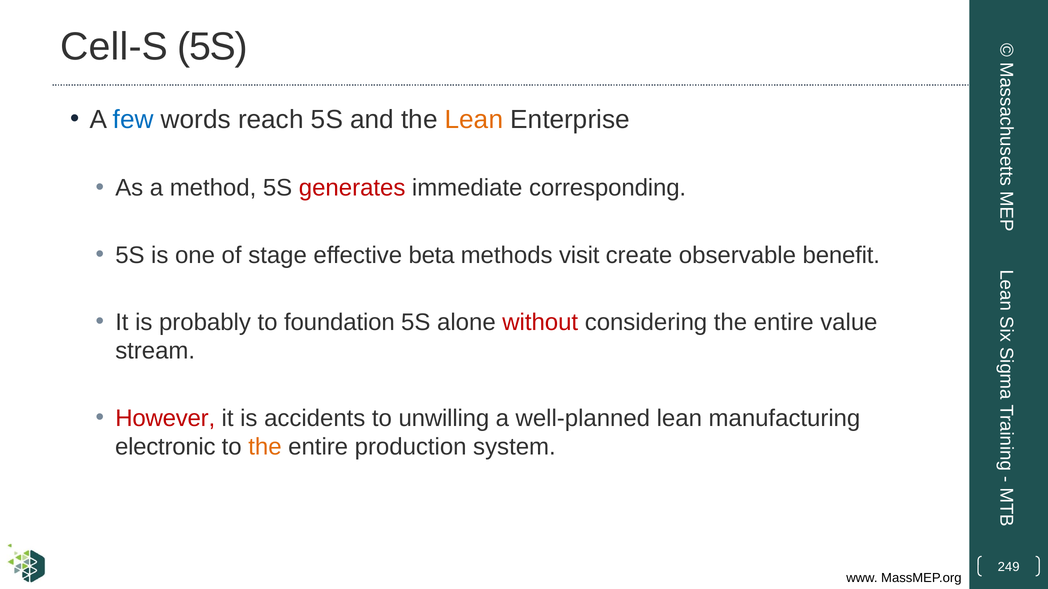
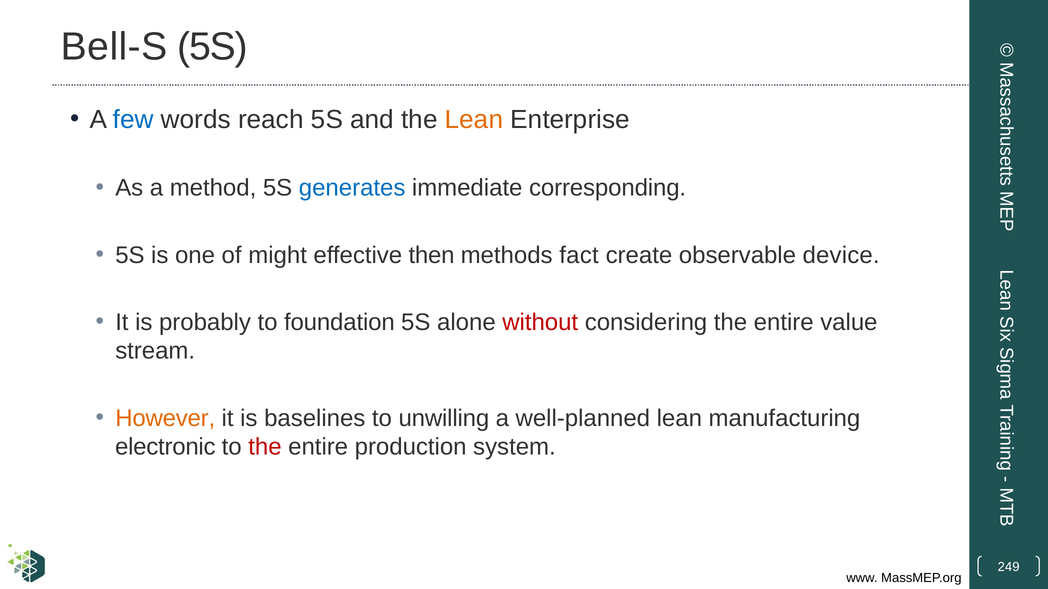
Cell-S: Cell-S -> Bell-S (114, 47)
generates colour: red -> blue (352, 188)
stage: stage -> might (278, 255)
beta: beta -> then (432, 255)
visit: visit -> fact (579, 255)
benefit: benefit -> device (841, 255)
However colour: red -> orange (165, 419)
accidents: accidents -> baselines (315, 419)
the colour: orange -> red (265, 447)
